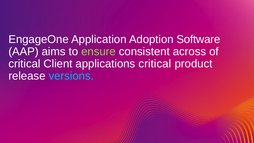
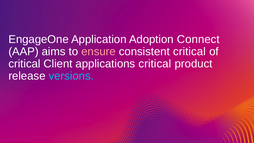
Software: Software -> Connect (198, 39)
ensure colour: light green -> pink (99, 52)
consistent across: across -> critical (189, 52)
